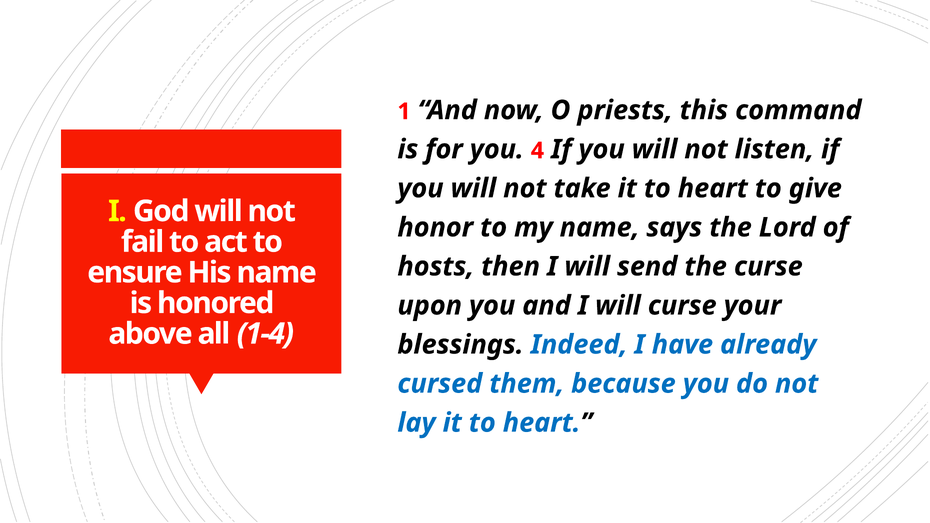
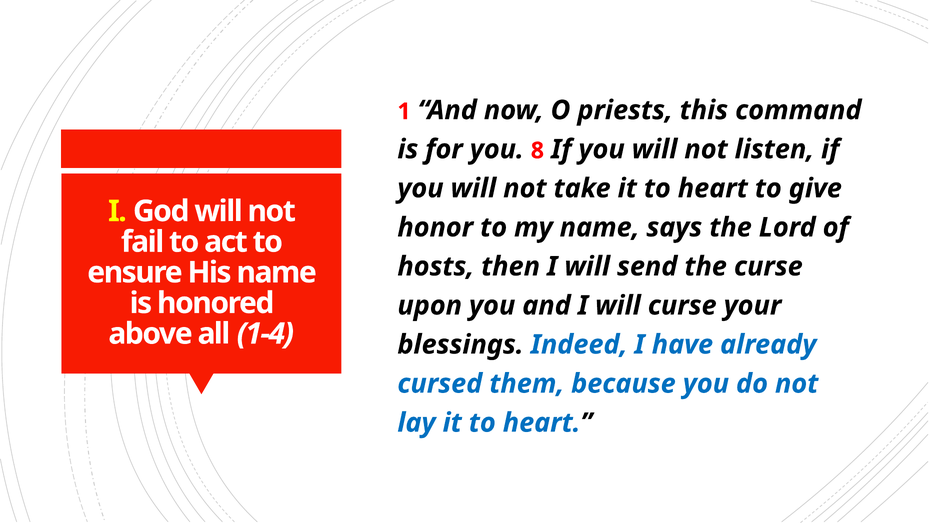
4: 4 -> 8 (537, 151)
